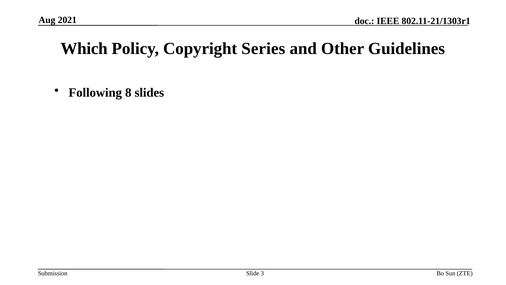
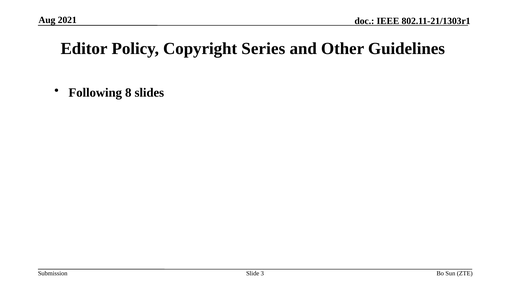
Which: Which -> Editor (84, 49)
